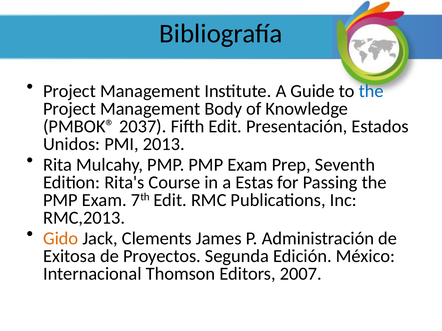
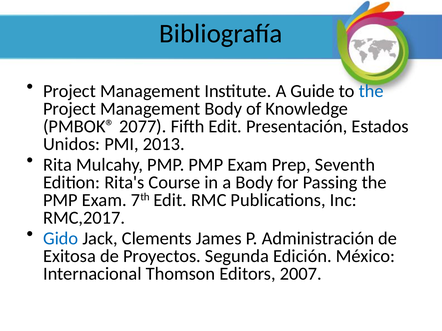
2037: 2037 -> 2077 (143, 127)
a Estas: Estas -> Body (254, 183)
RMC,2013: RMC,2013 -> RMC,2017 (84, 218)
Gido colour: orange -> blue (61, 239)
